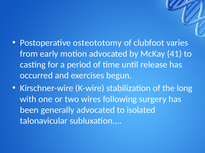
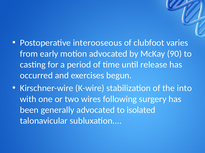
osteototomy: osteototomy -> interooseous (97, 43)
41: 41 -> 90 (174, 54)
long: long -> into (184, 89)
